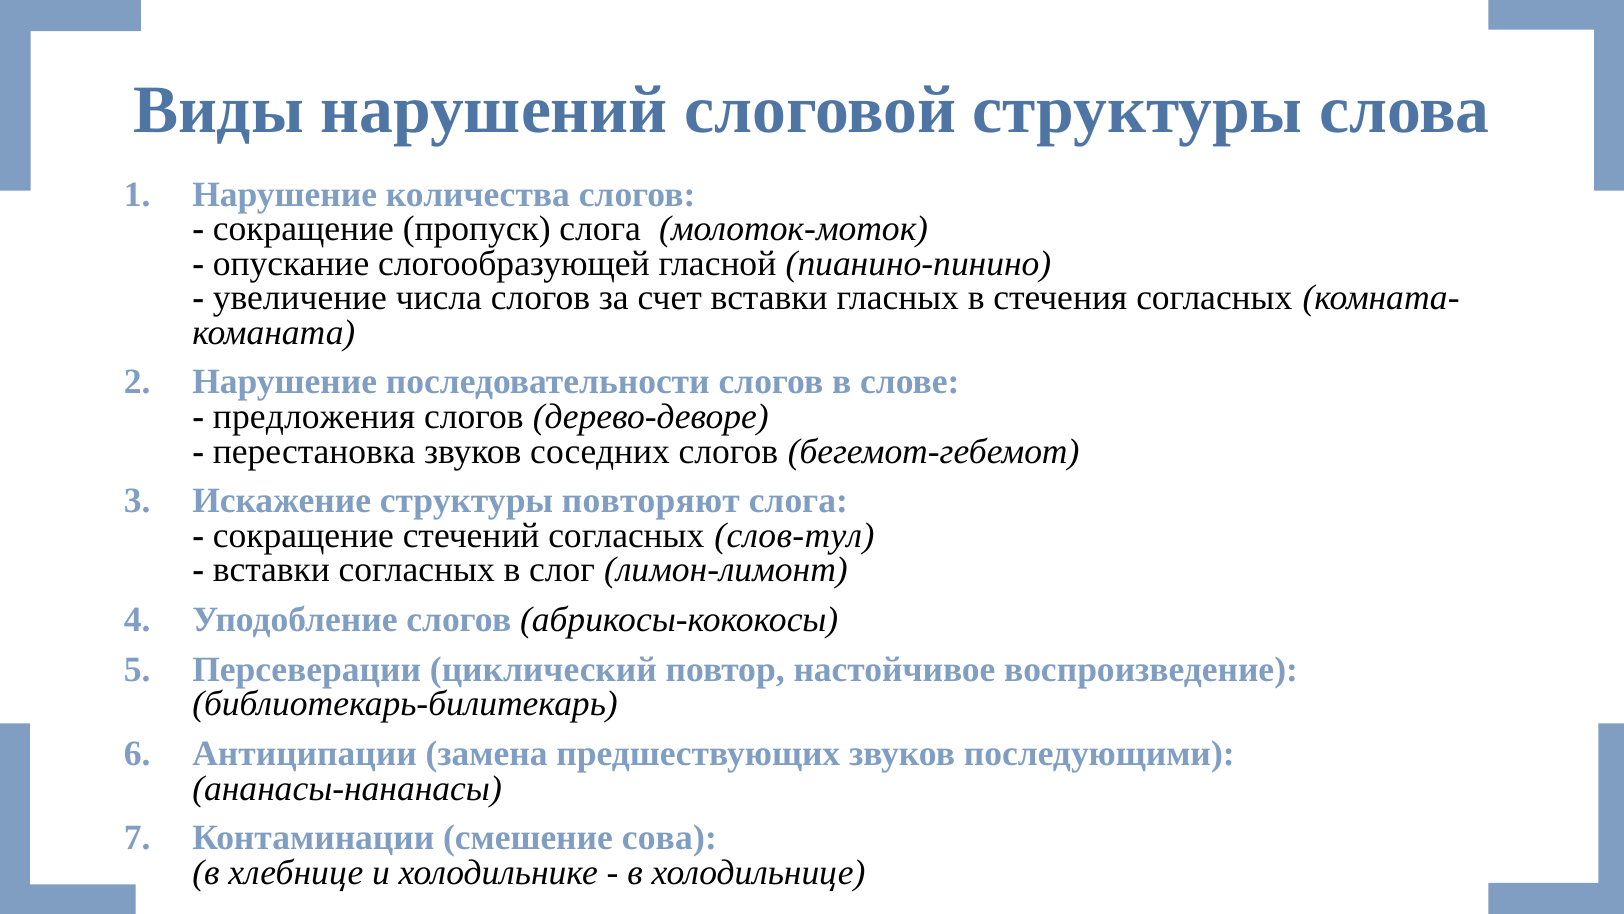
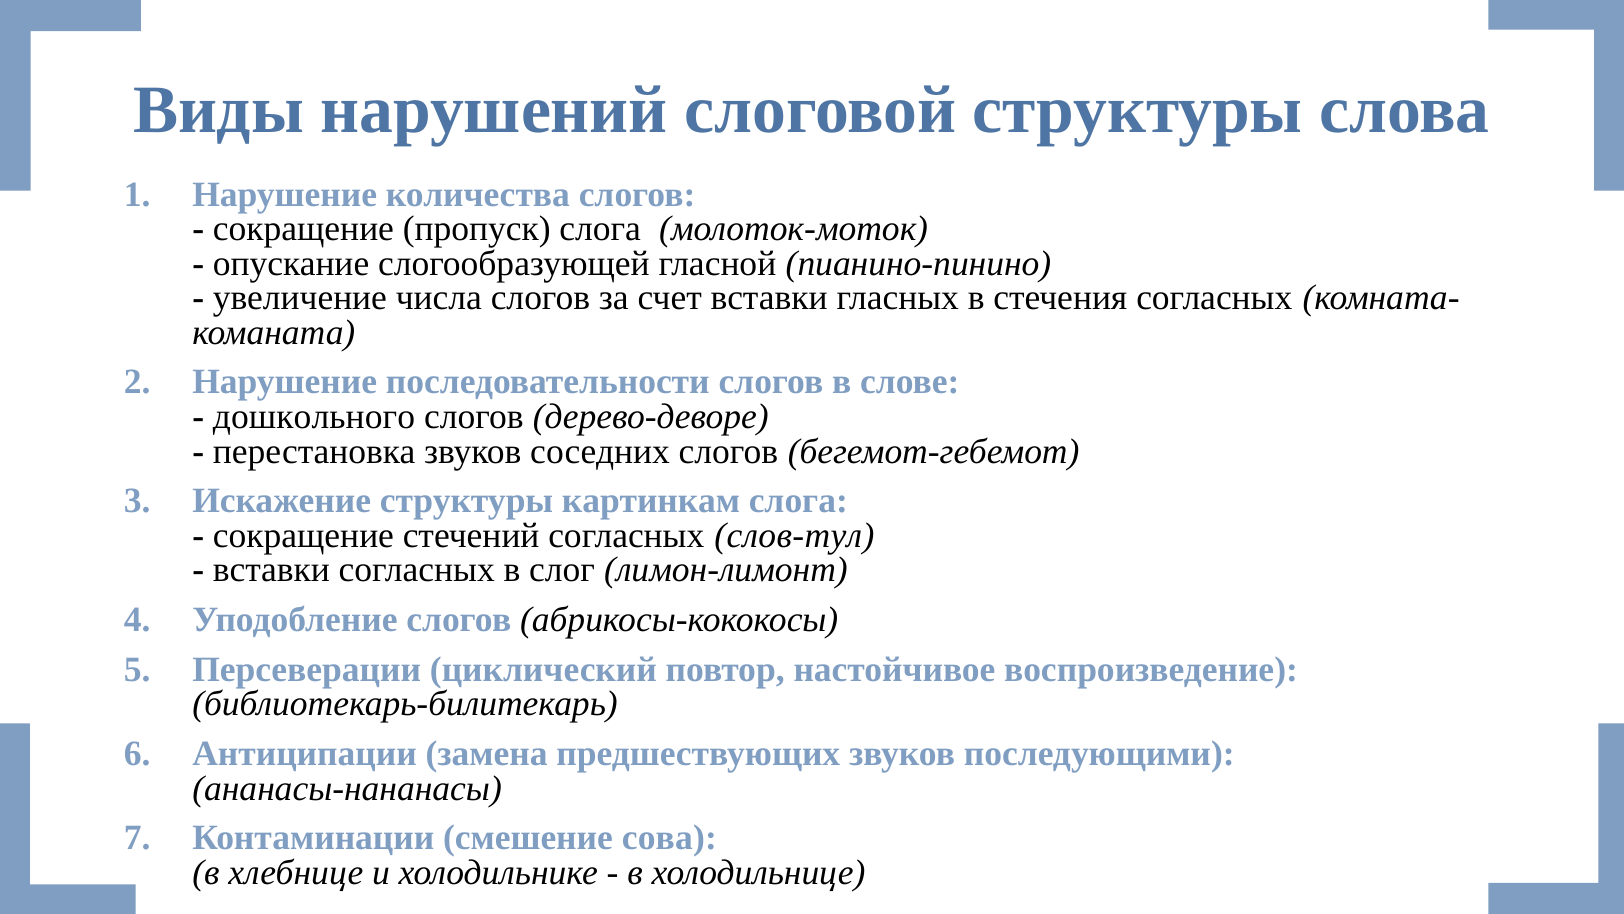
предложения: предложения -> дошкольного (314, 417)
повторяют: повторяют -> картинкам (651, 501)
